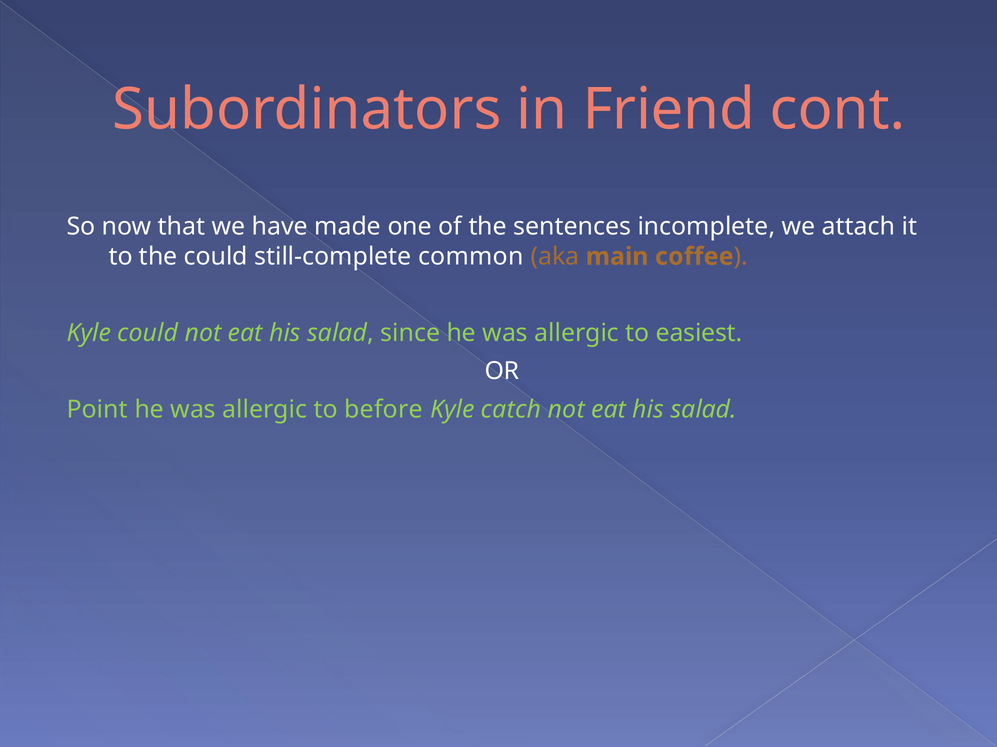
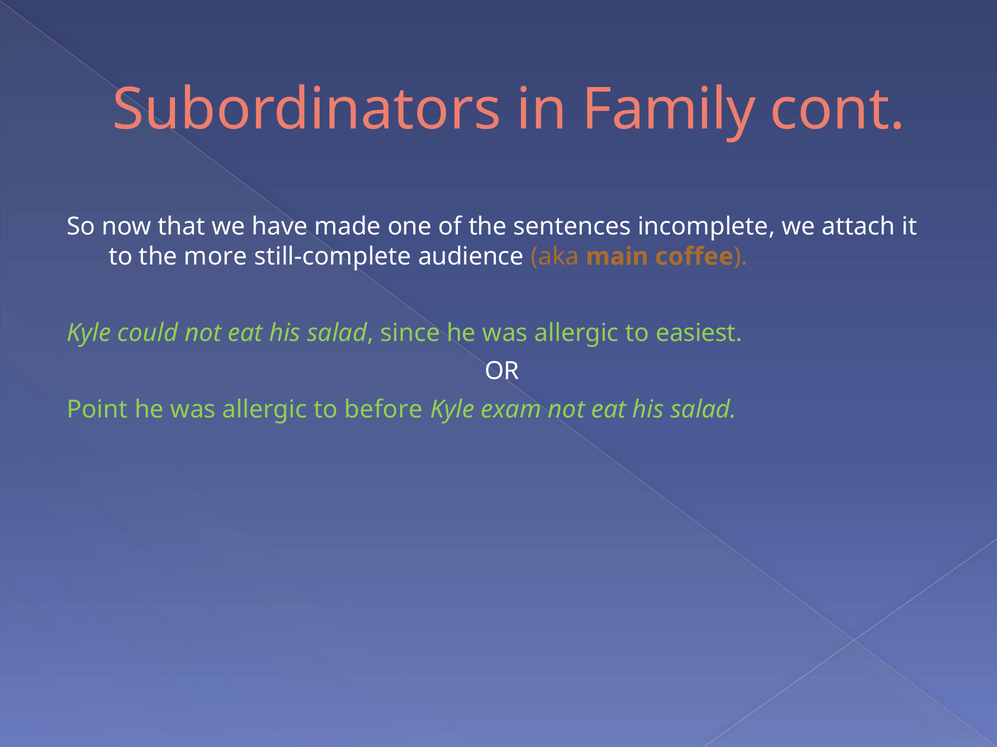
Friend: Friend -> Family (669, 109)
the could: could -> more (216, 257)
common: common -> audience (471, 257)
catch: catch -> exam (511, 410)
